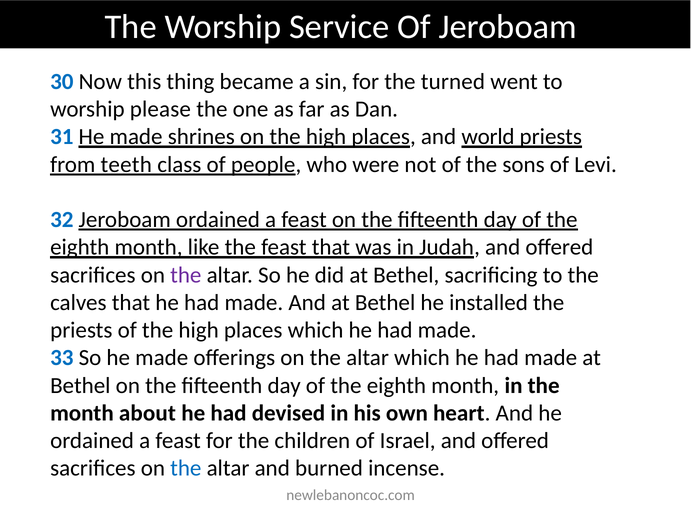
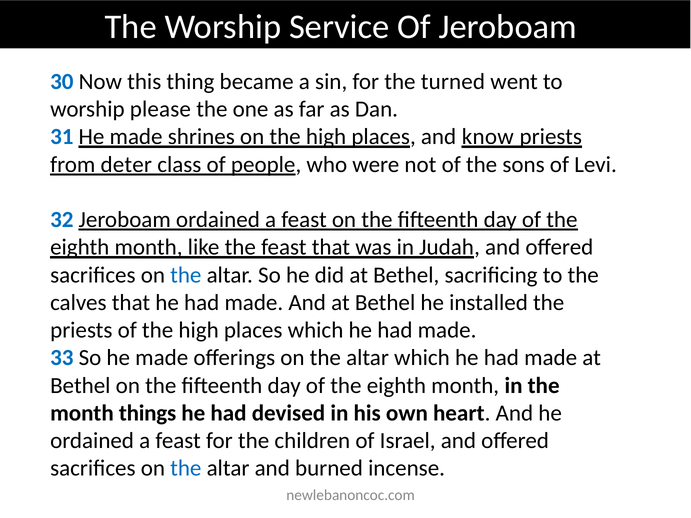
world: world -> know (488, 137)
teeth: teeth -> deter (126, 165)
the colour: purple -> blue (186, 275)
about: about -> things (148, 413)
